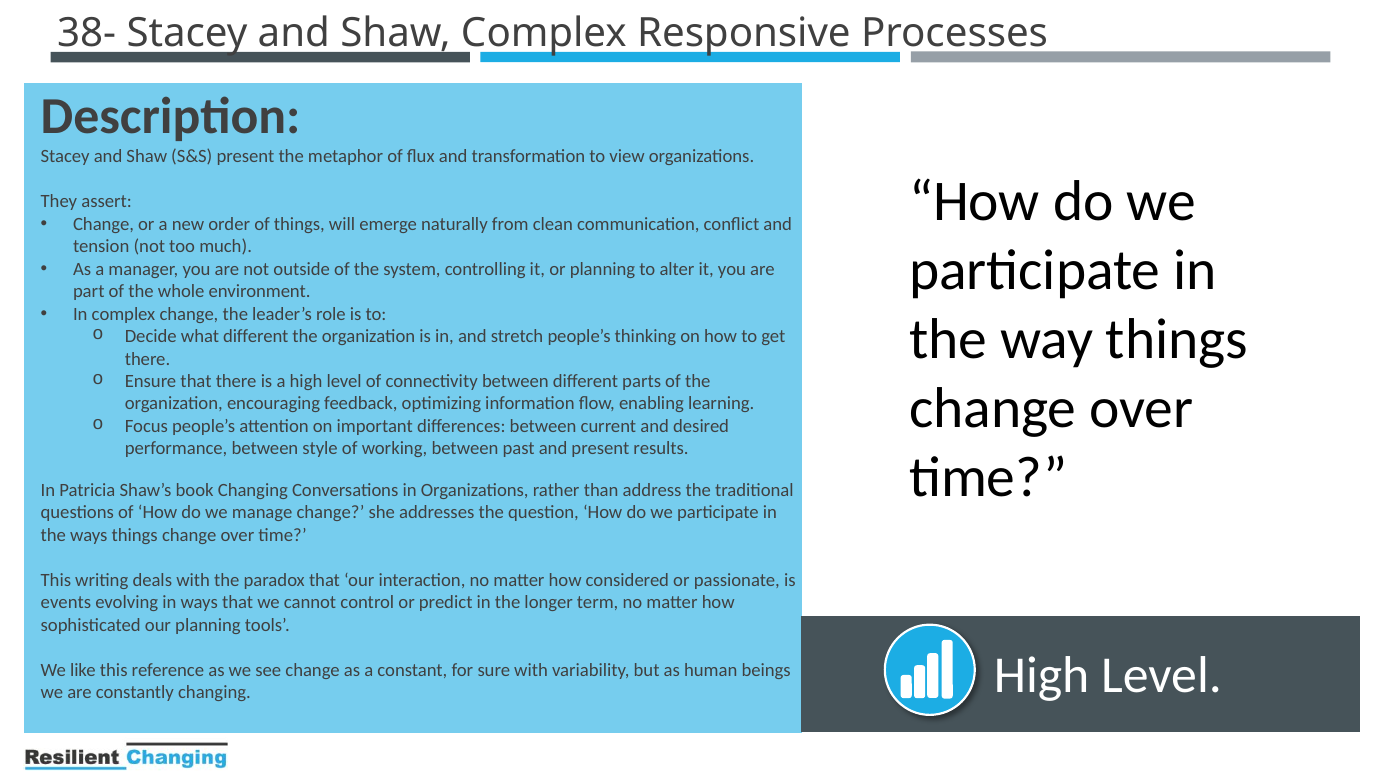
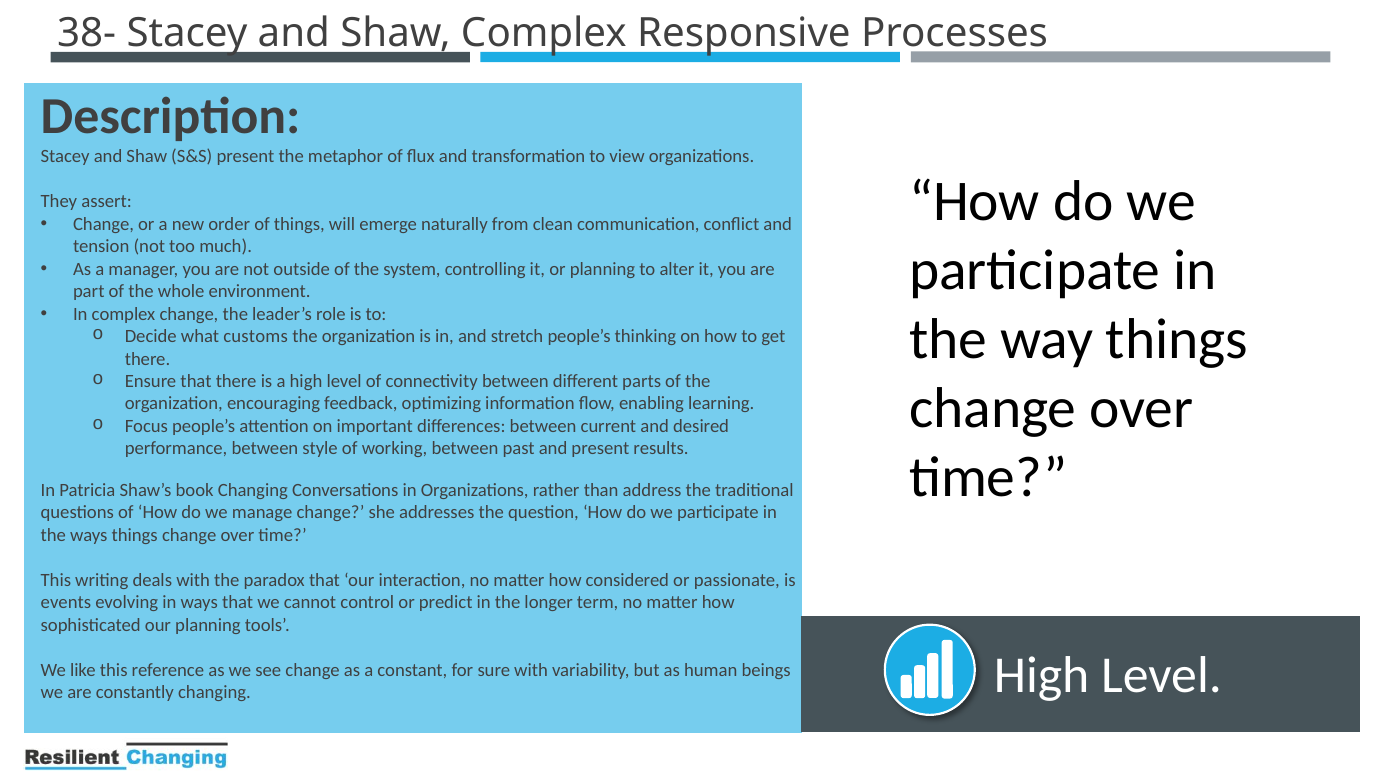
what different: different -> customs (256, 336)
